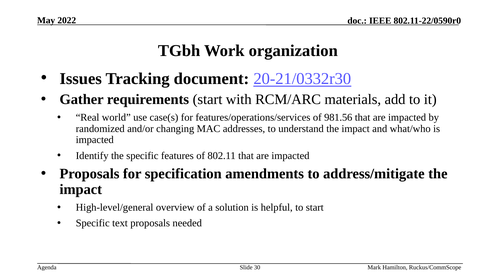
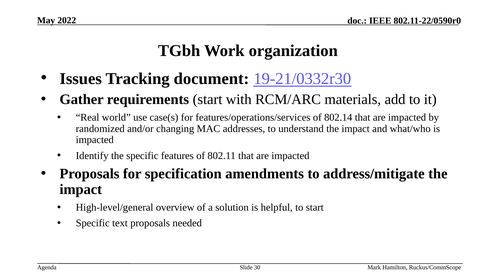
20-21/0332r30: 20-21/0332r30 -> 19-21/0332r30 (302, 79)
981.56: 981.56 -> 802.14 (338, 118)
